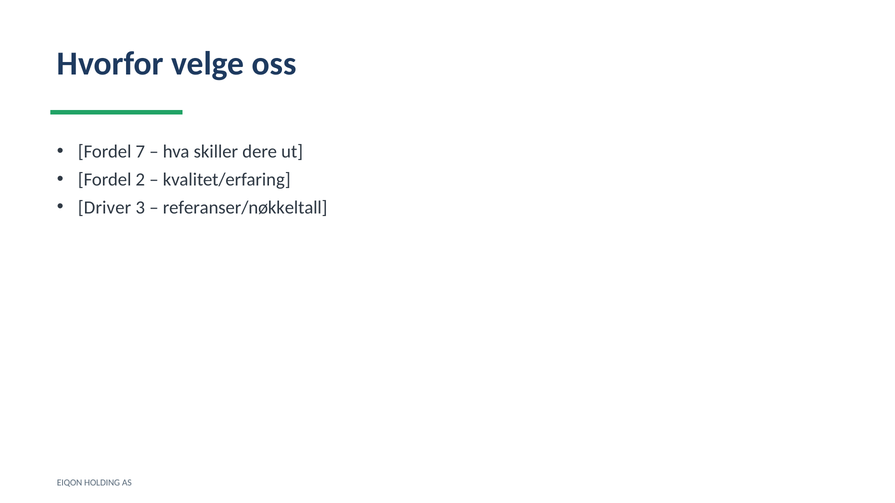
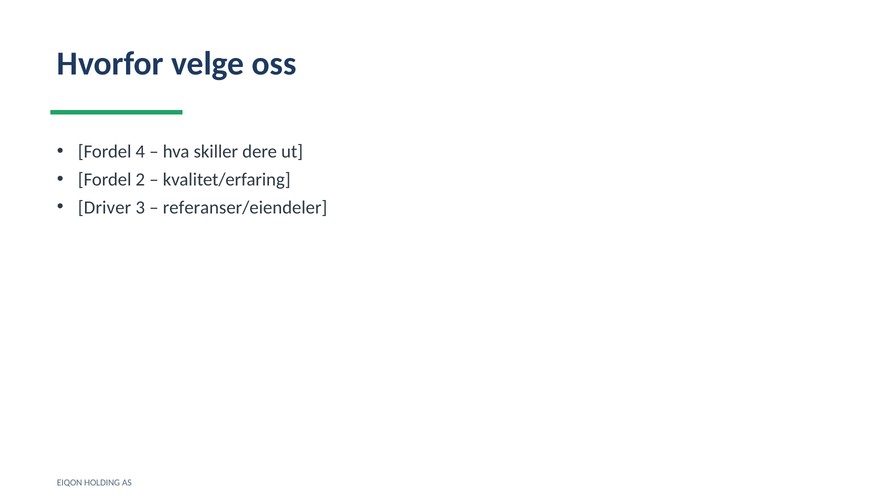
7: 7 -> 4 (140, 152)
referanser/nøkkeltall: referanser/nøkkeltall -> referanser/eiendeler (245, 208)
